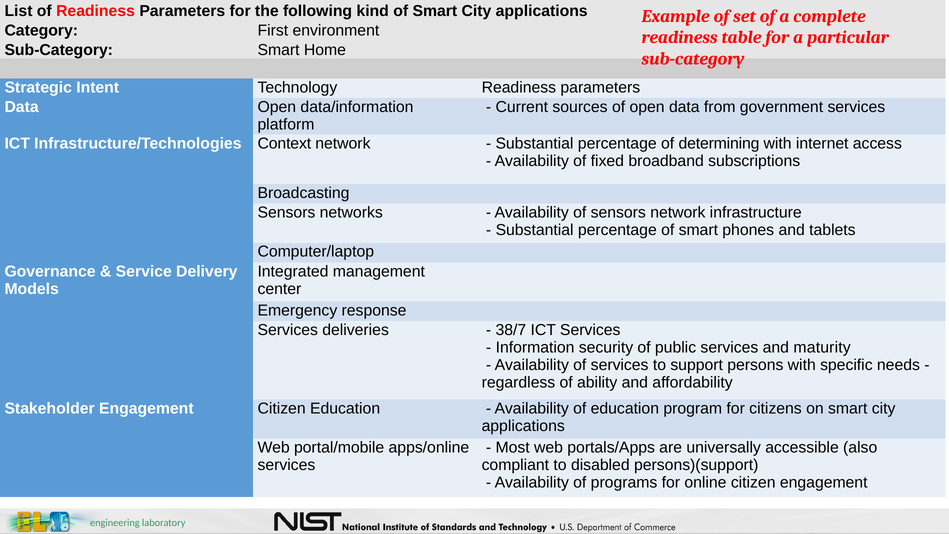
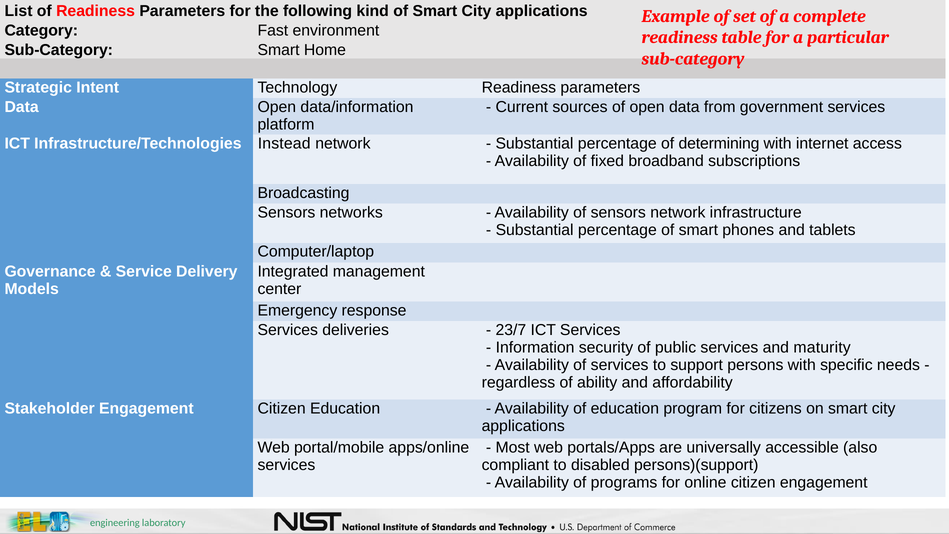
First: First -> Fast (273, 31)
Context: Context -> Instead (284, 144)
38/7: 38/7 -> 23/7 (511, 330)
